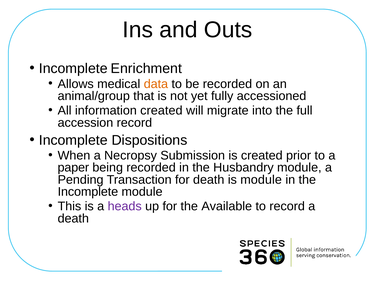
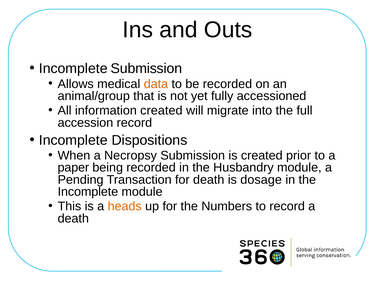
Incomplete Enrichment: Enrichment -> Submission (146, 69)
is module: module -> dosage (261, 180)
heads colour: purple -> orange (125, 207)
Available: Available -> Numbers (227, 207)
